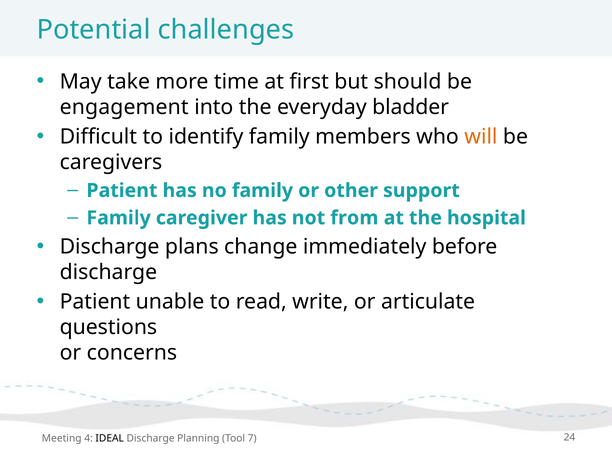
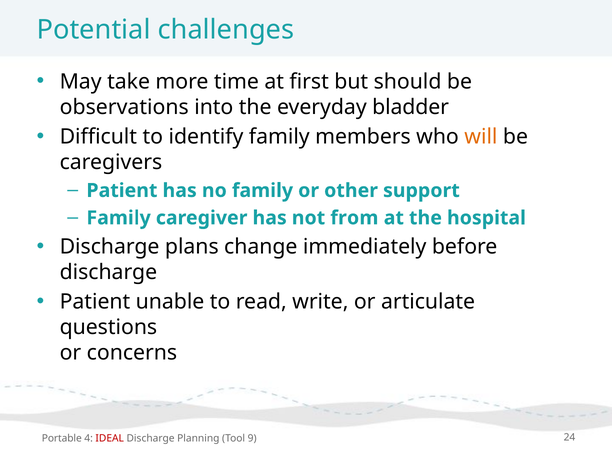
engagement: engagement -> observations (124, 107)
Meeting: Meeting -> Portable (62, 438)
IDEAL colour: black -> red (110, 438)
7: 7 -> 9 (252, 438)
